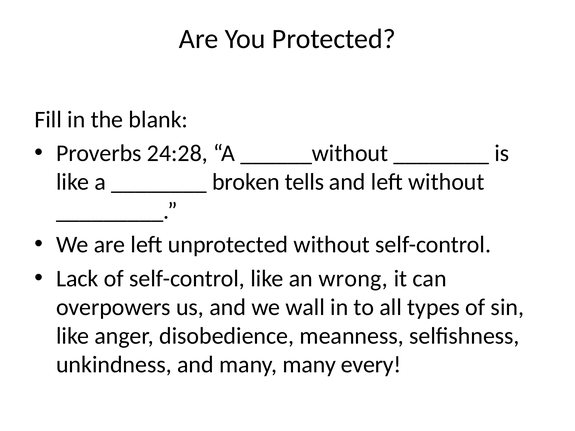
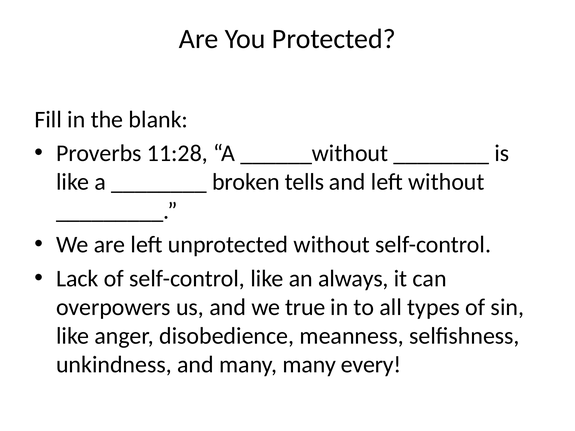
24:28: 24:28 -> 11:28 (177, 153)
wrong: wrong -> always (353, 279)
wall: wall -> true (305, 307)
